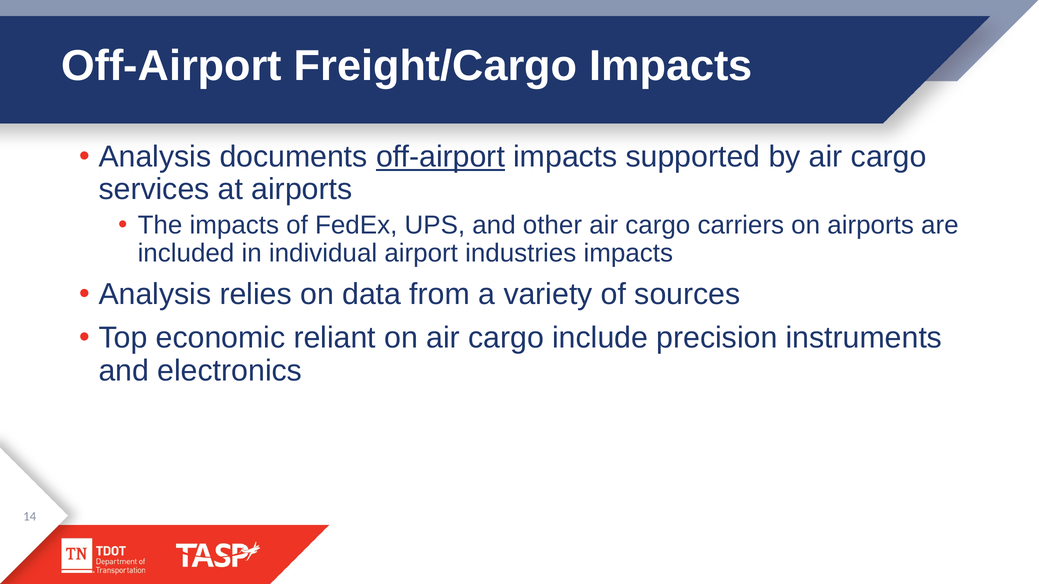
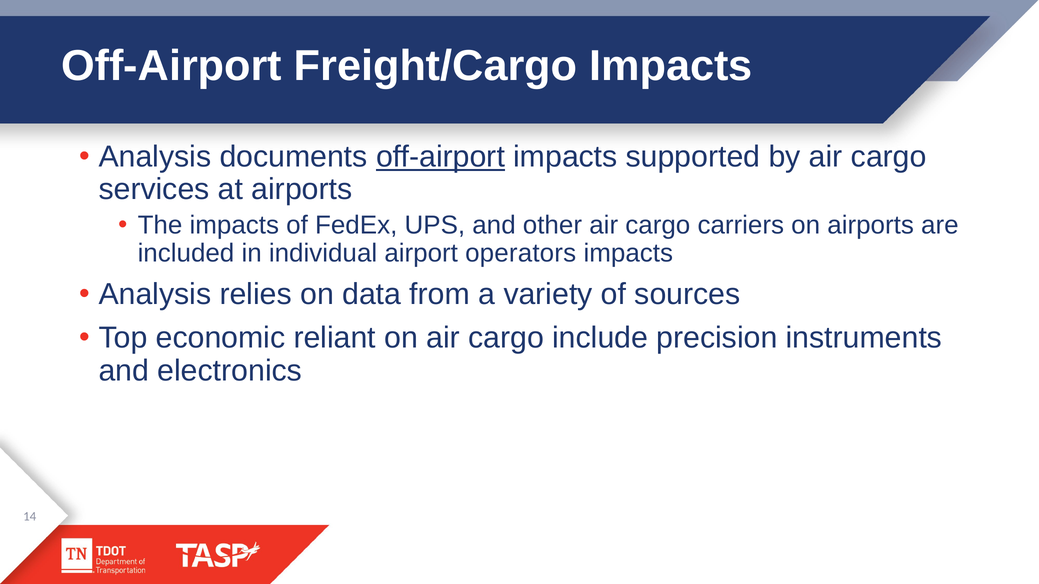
industries: industries -> operators (521, 253)
